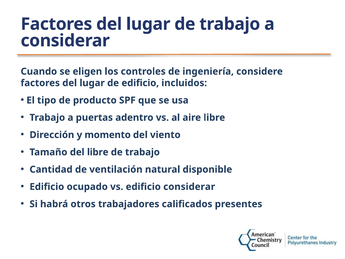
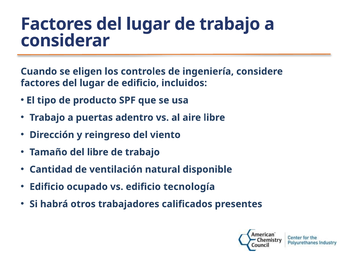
momento: momento -> reingreso (108, 135)
edificio considerar: considerar -> tecnología (189, 187)
